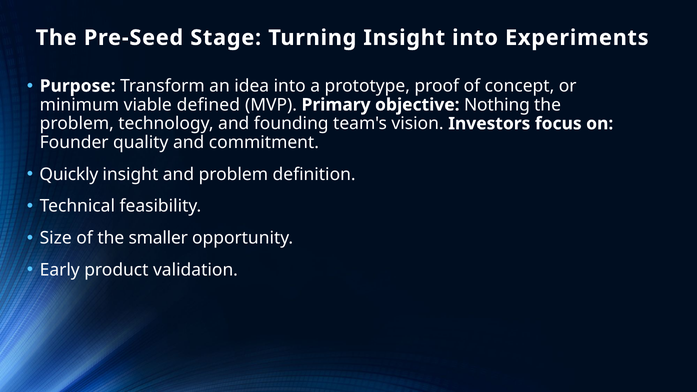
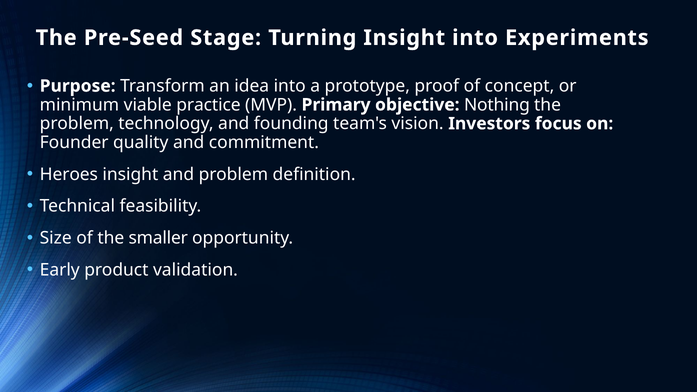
defined: defined -> practice (209, 105)
Quickly: Quickly -> Heroes (69, 174)
